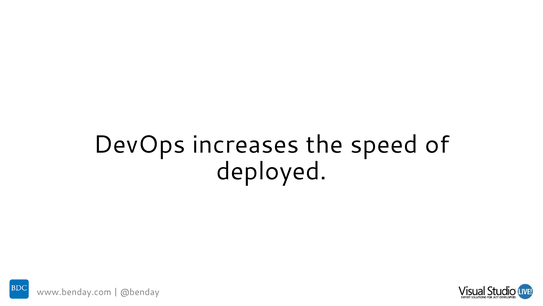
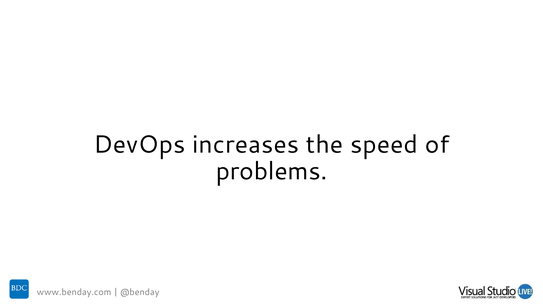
deployed: deployed -> problems (272, 171)
